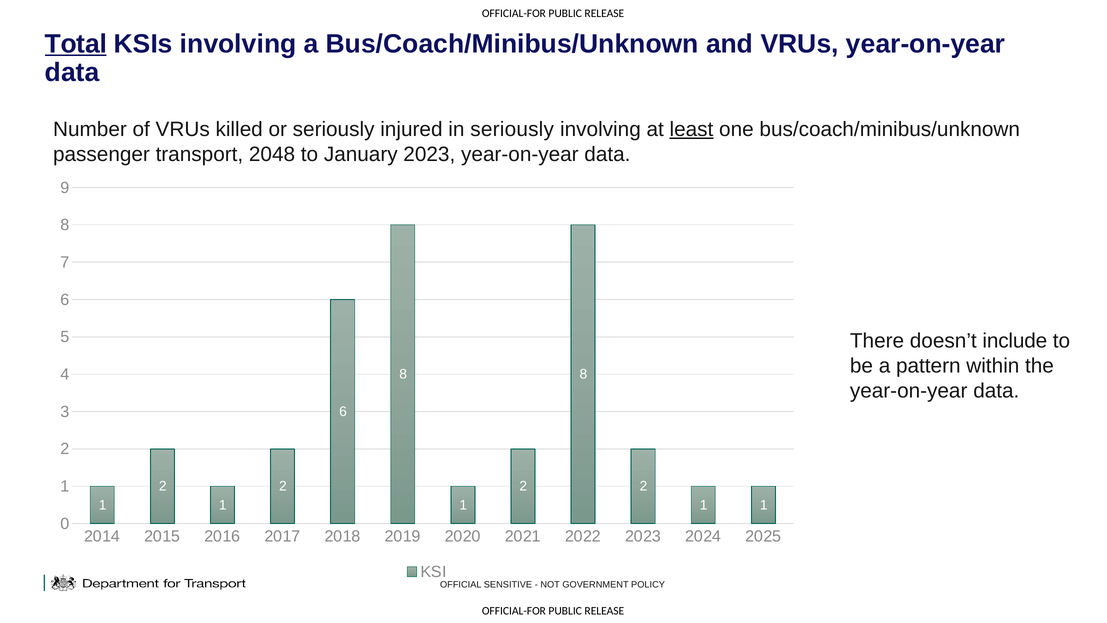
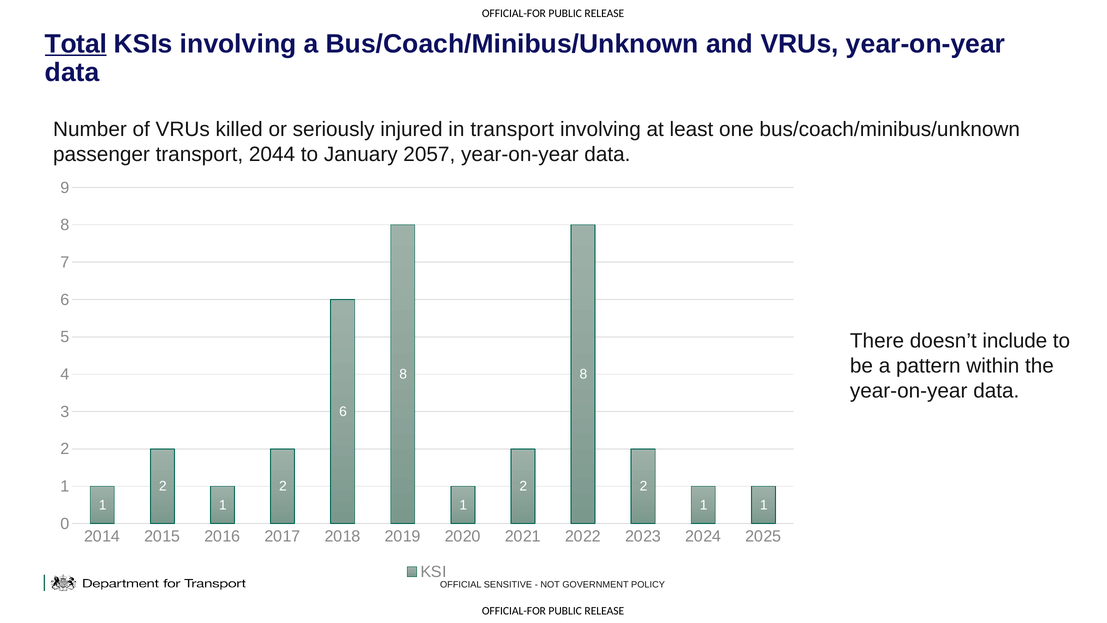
in seriously: seriously -> transport (512, 129)
least underline: present -> none (691, 129)
2048: 2048 -> 2044 (272, 154)
January 2023: 2023 -> 2057 (429, 154)
